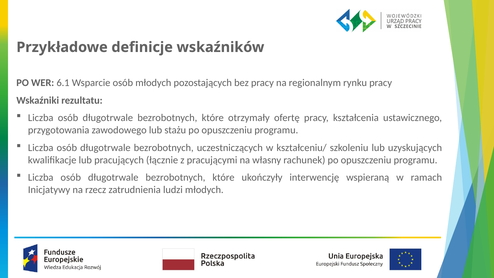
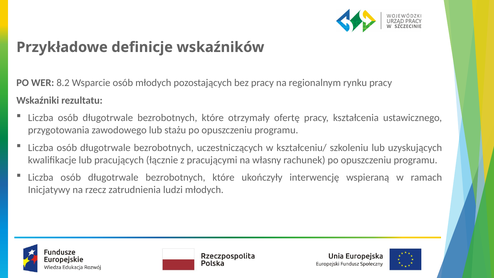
6.1: 6.1 -> 8.2 (63, 83)
